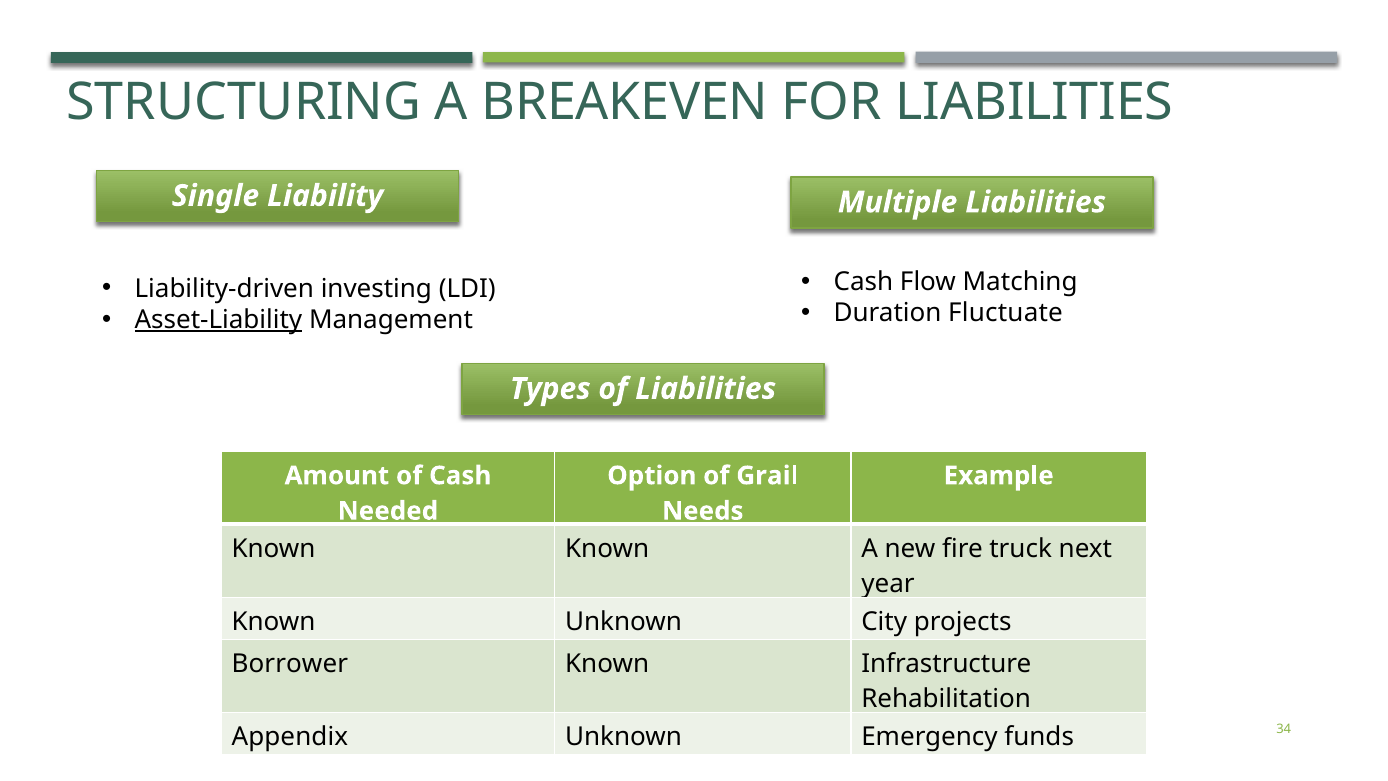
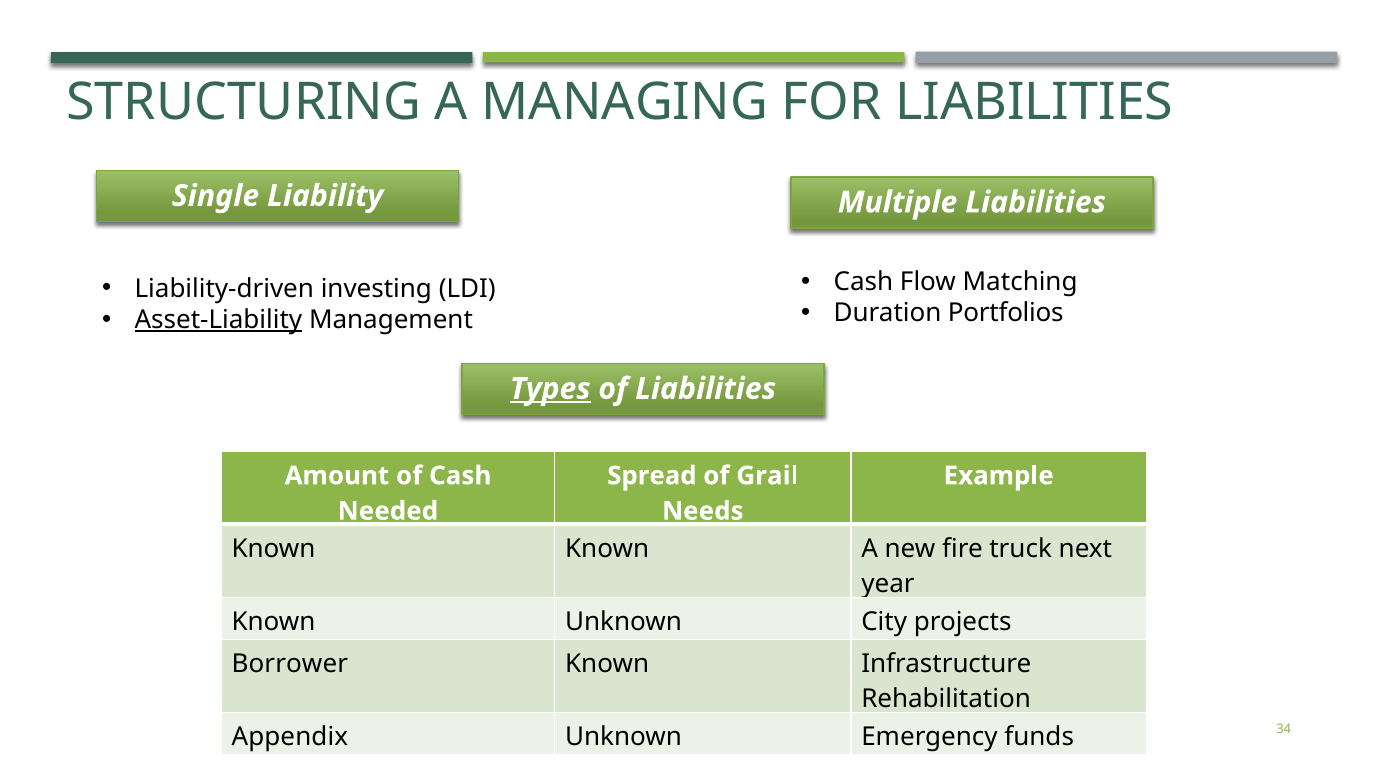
BREAKEVEN: BREAKEVEN -> MANAGING (625, 103)
Fluctuate: Fluctuate -> Portfolios (1006, 313)
Types underline: none -> present (550, 389)
Option: Option -> Spread (652, 476)
